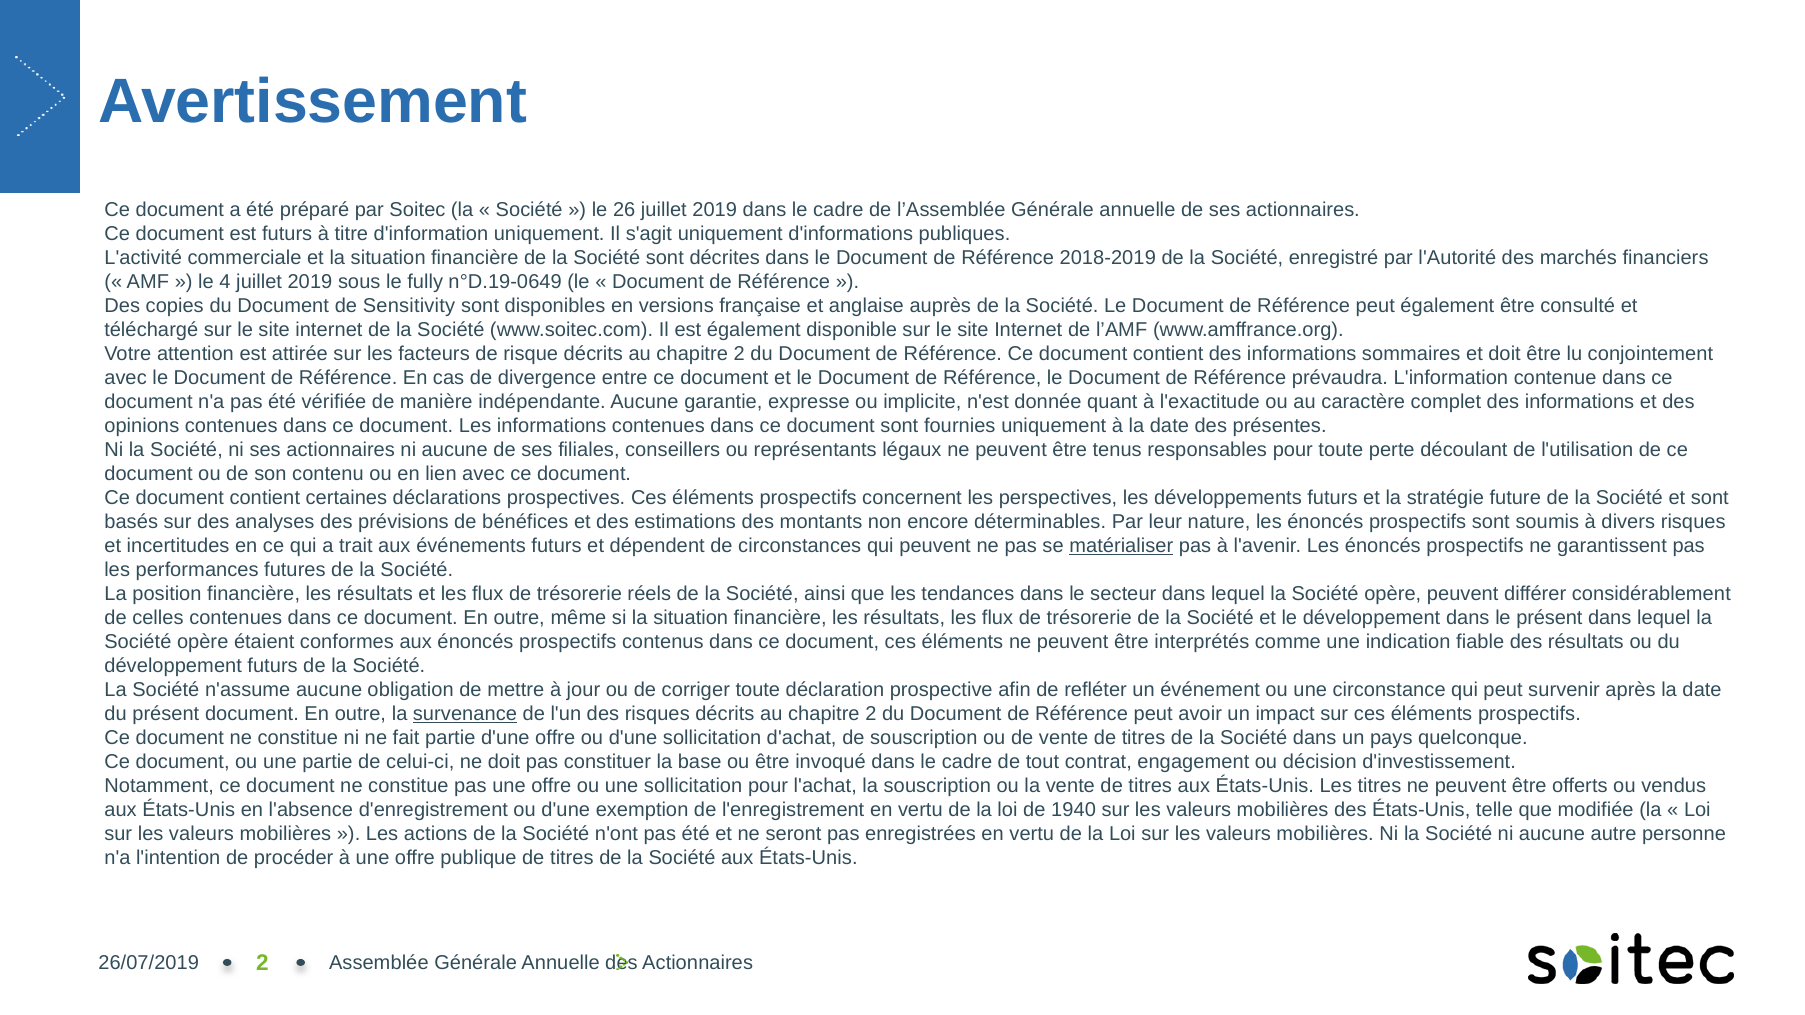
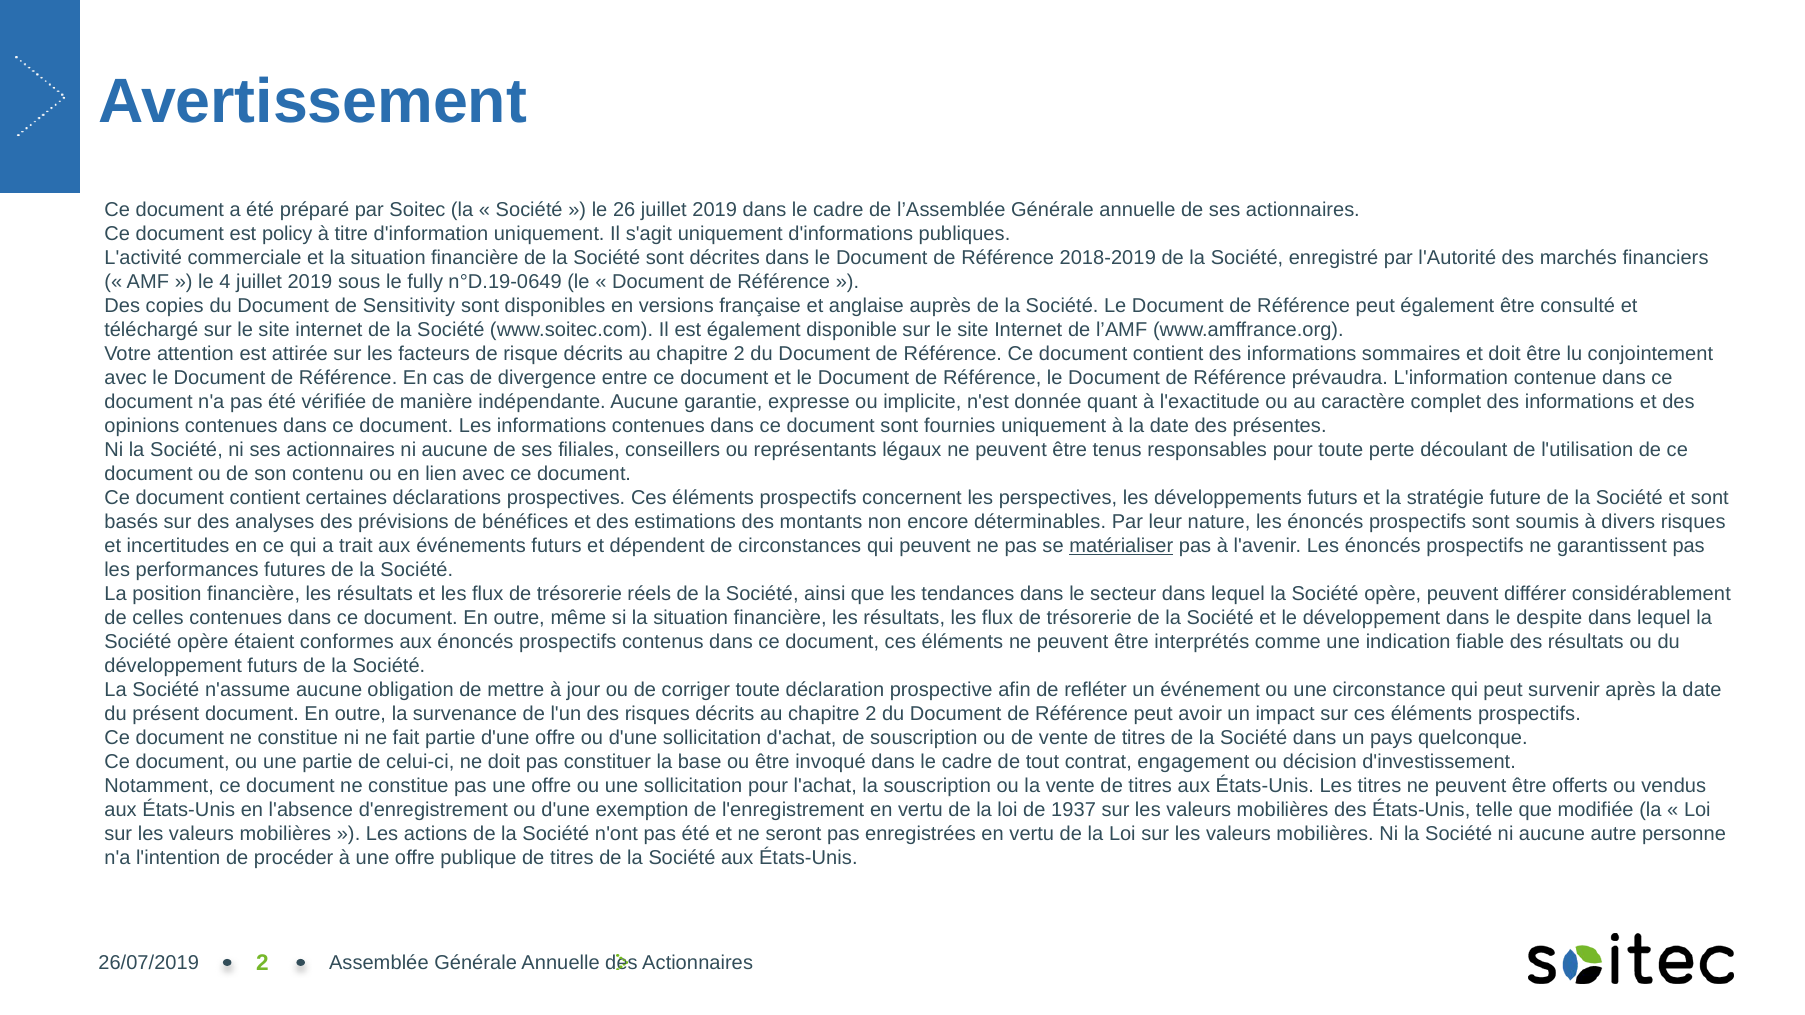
est futurs: futurs -> policy (287, 234)
le présent: présent -> despite (1549, 618)
survenance underline: present -> none (465, 714)
1940: 1940 -> 1937 (1074, 810)
